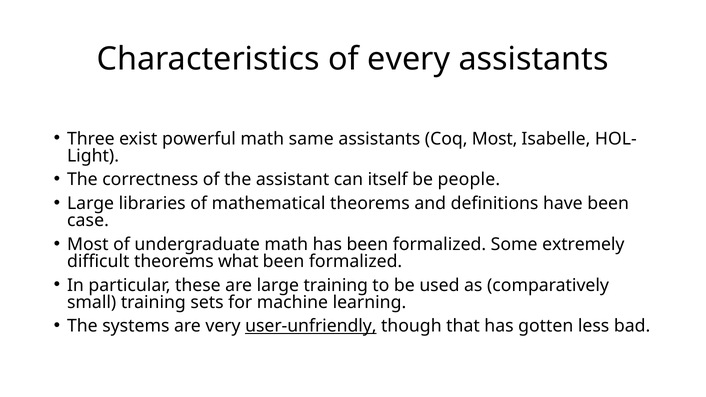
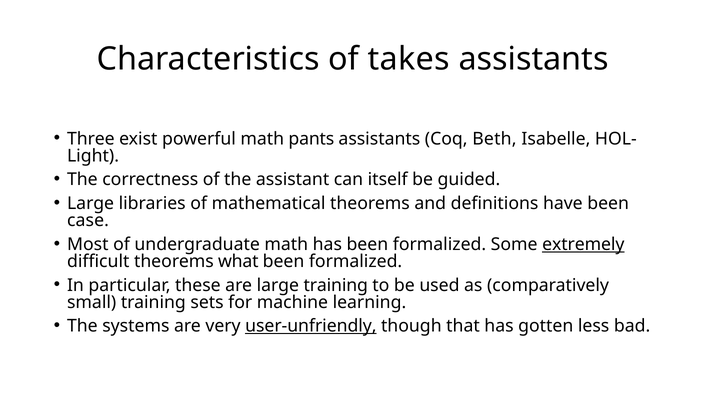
every: every -> takes (409, 59)
same: same -> pants (311, 139)
Coq Most: Most -> Beth (494, 139)
people: people -> guided (469, 180)
extremely underline: none -> present (583, 244)
